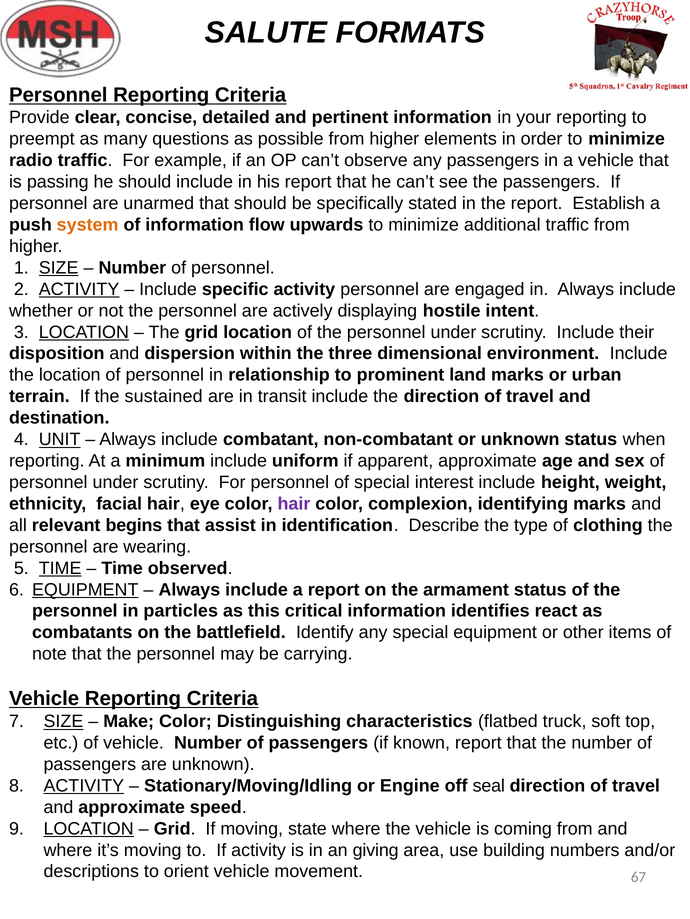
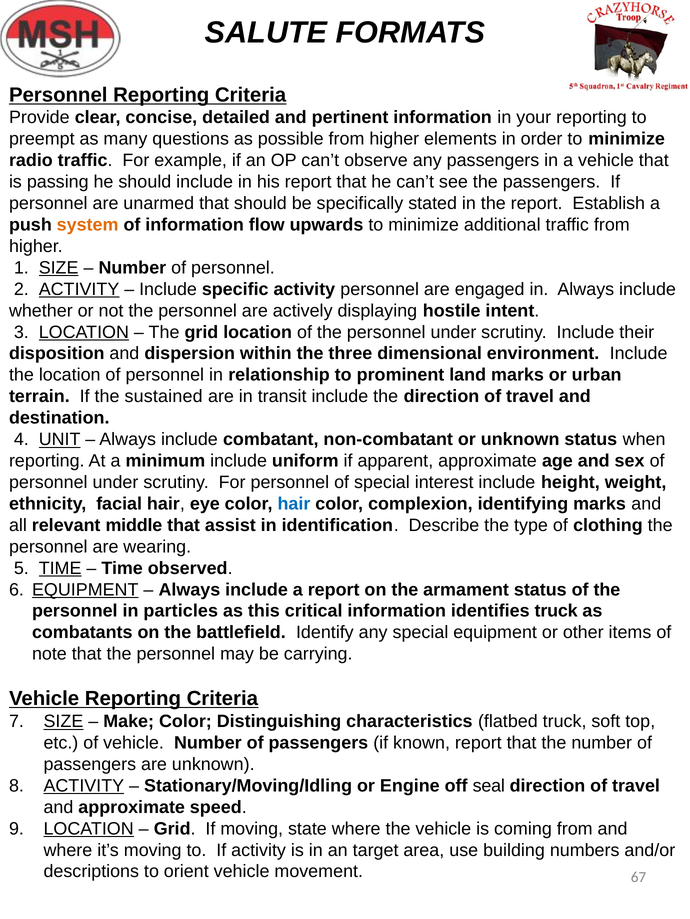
hair colour: purple -> blue (294, 504)
begins: begins -> middle (134, 526)
identifies react: react -> truck (556, 612)
giving: giving -> target (376, 851)
